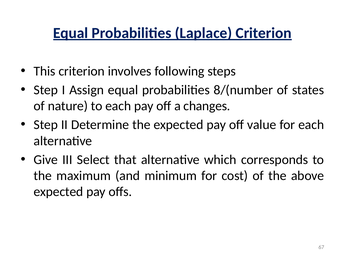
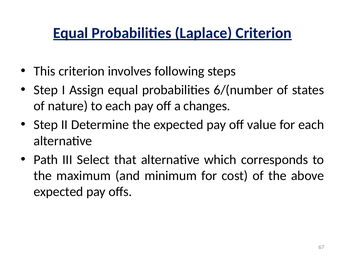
8/(number: 8/(number -> 6/(number (243, 90)
Give: Give -> Path (46, 159)
